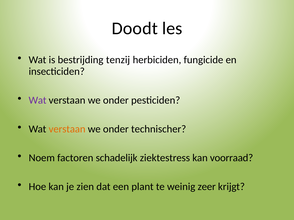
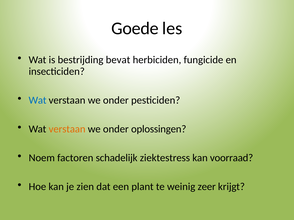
Doodt: Doodt -> Goede (135, 28)
tenzij: tenzij -> bevat (118, 60)
Wat colour: purple -> blue (38, 100)
technischer: technischer -> oplossingen (159, 129)
